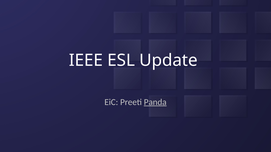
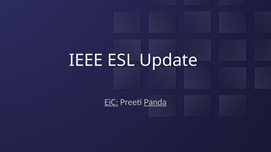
EiC underline: none -> present (111, 102)
